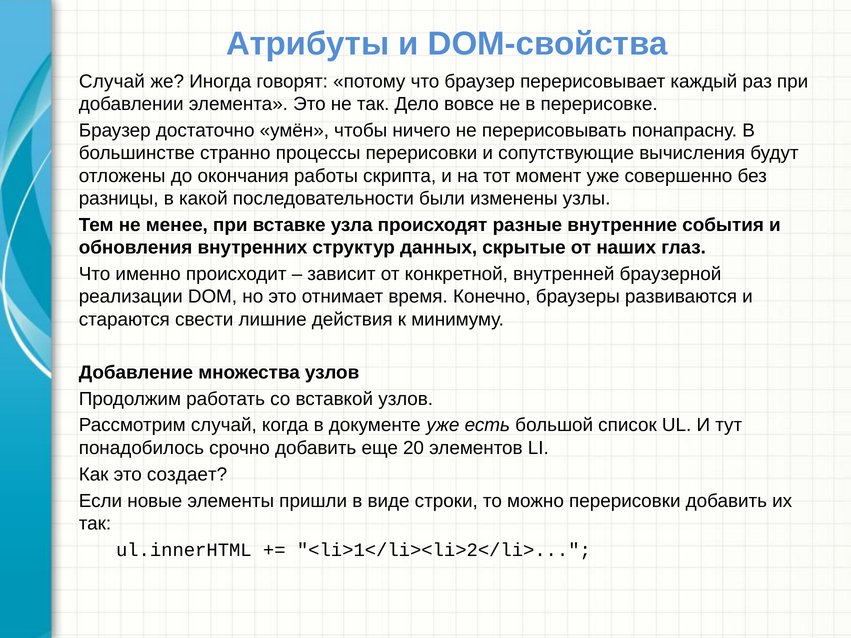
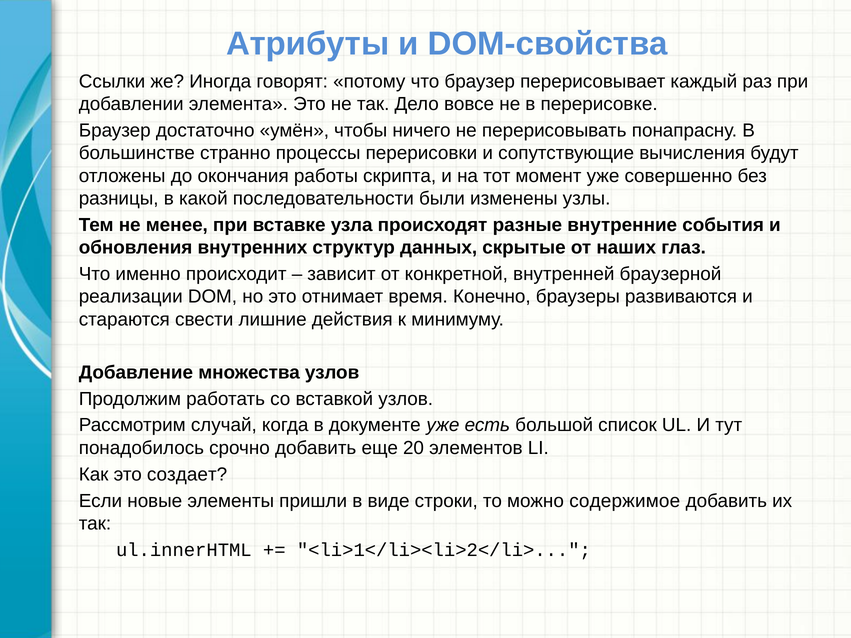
Случай: Случай -> Ссылки (112, 81)
можно перерисовки: перерисовки -> содержимое (625, 501)
